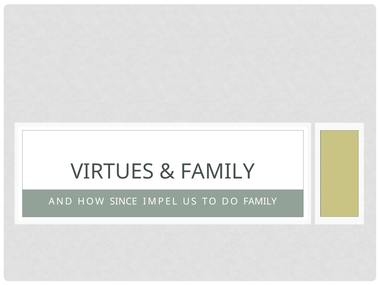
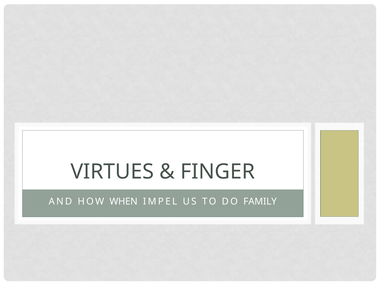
FAMILY: FAMILY -> FINGER (218, 172)
SINCE: SINCE -> WHEN (124, 201)
